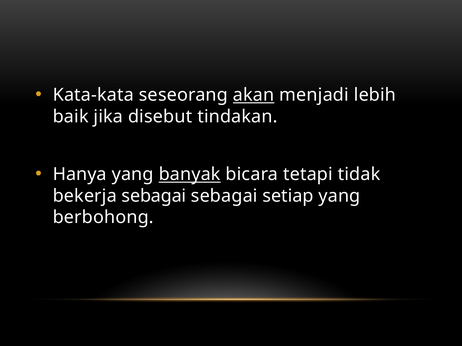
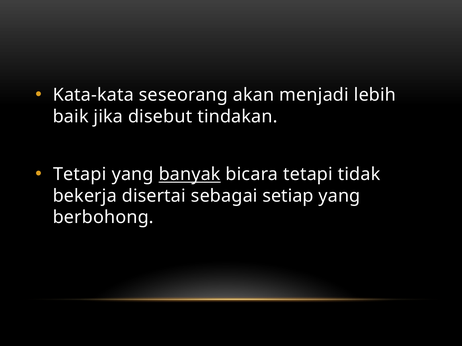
akan underline: present -> none (254, 95)
Hanya: Hanya -> Tetapi (80, 175)
bekerja sebagai: sebagai -> disertai (154, 196)
